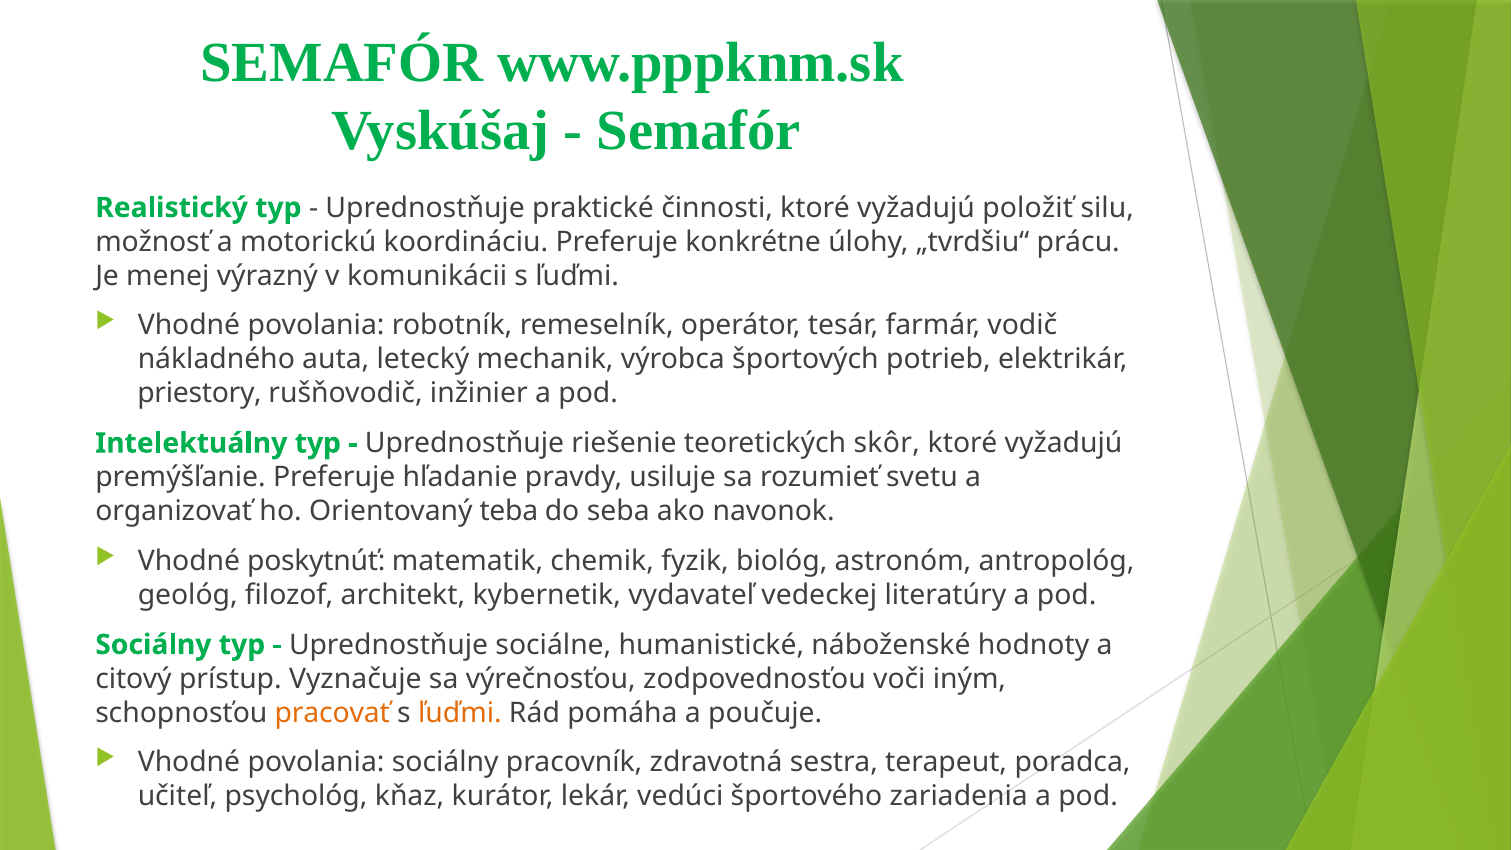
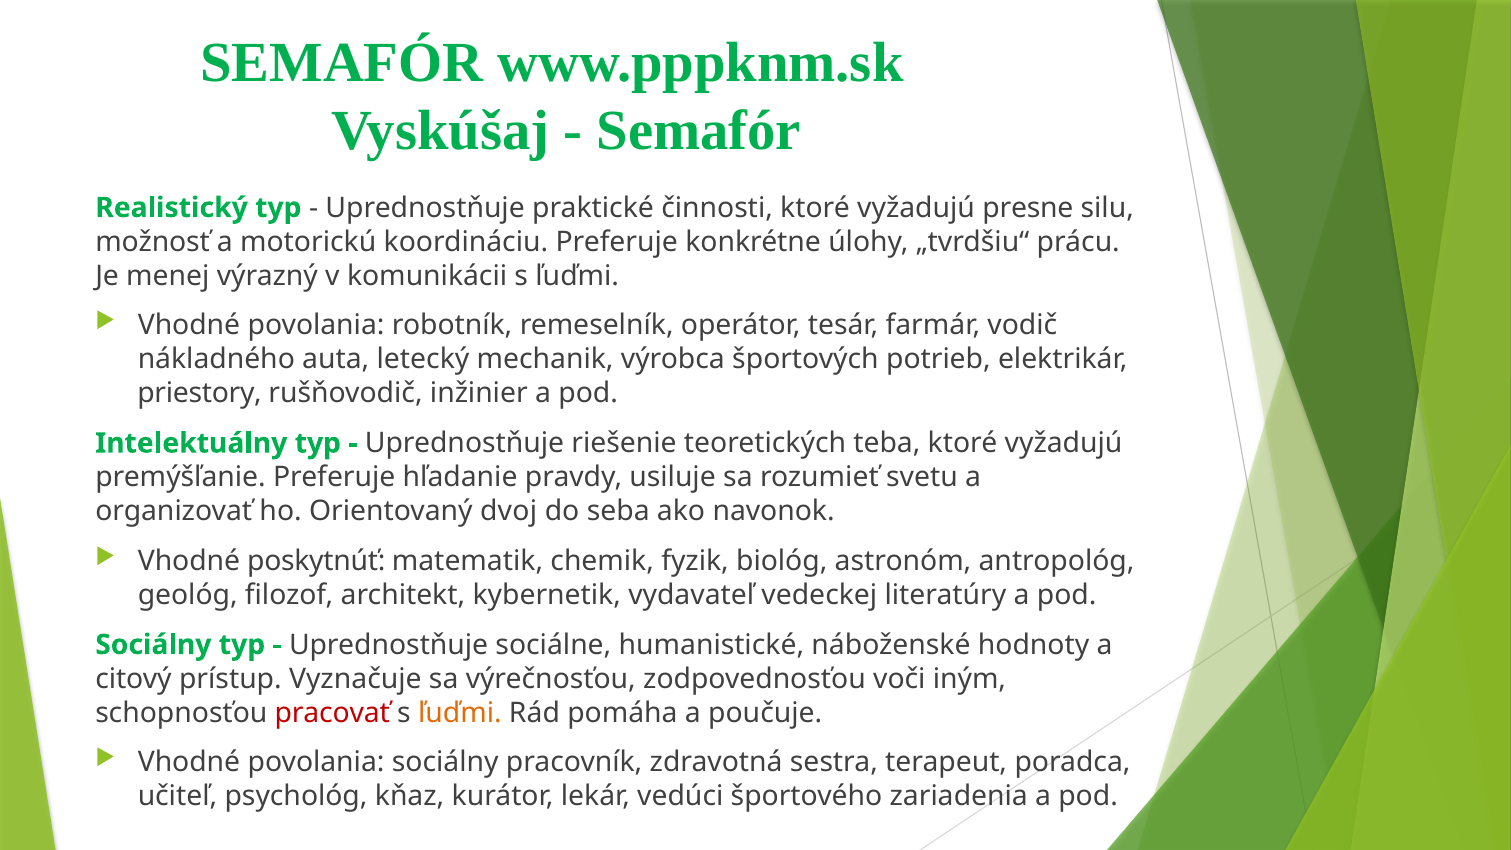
položiť: položiť -> presne (1028, 208)
skôr: skôr -> teba (887, 443)
teba: teba -> dvoj (509, 511)
pracovať colour: orange -> red (332, 713)
